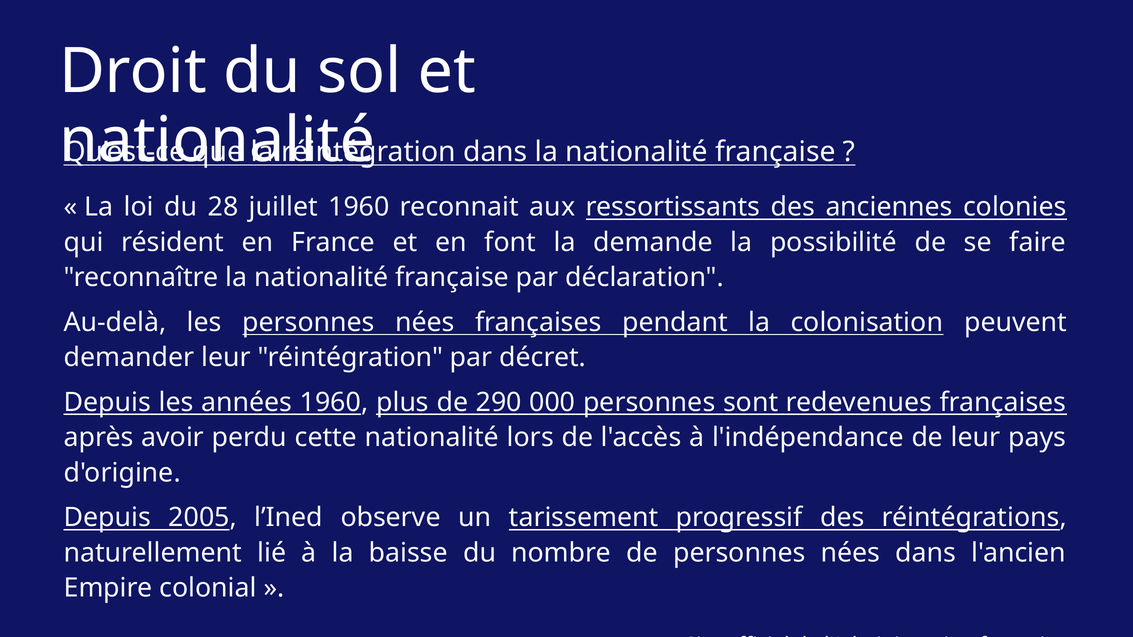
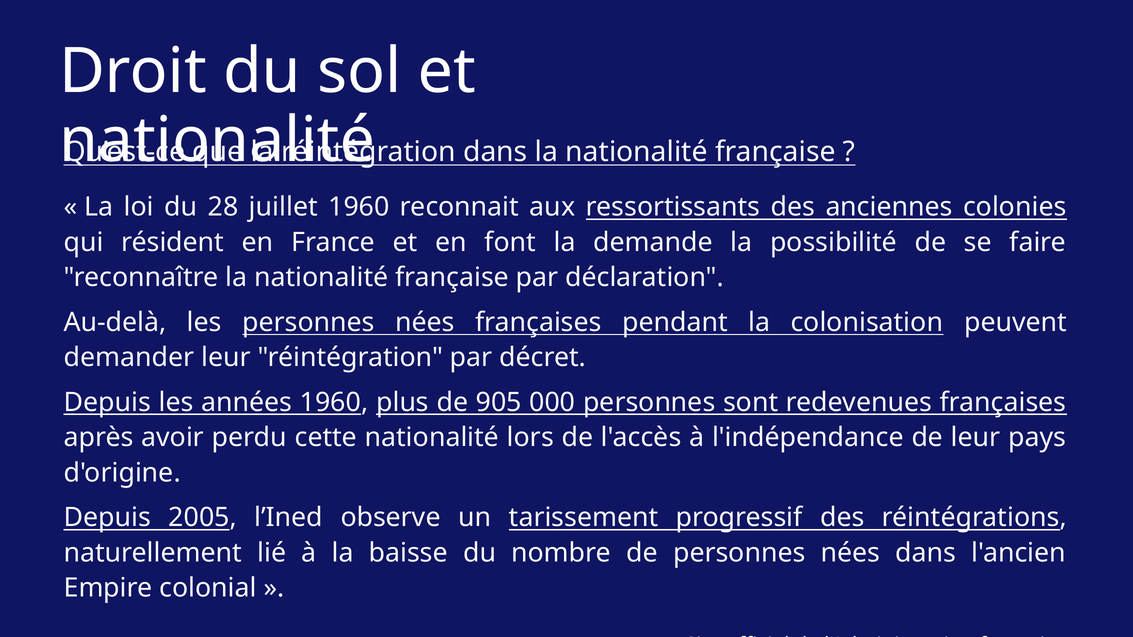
290: 290 -> 905 (499, 402)
